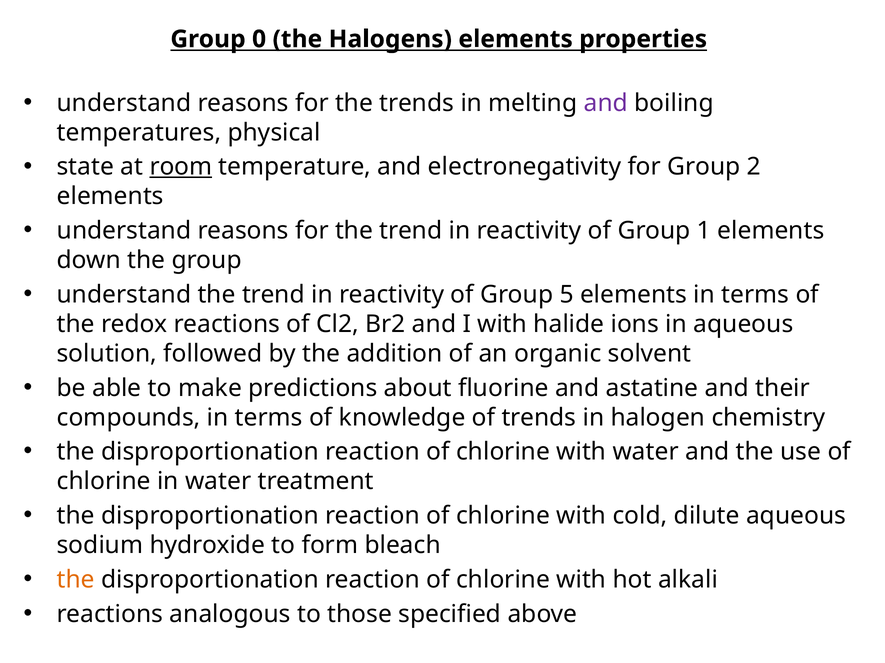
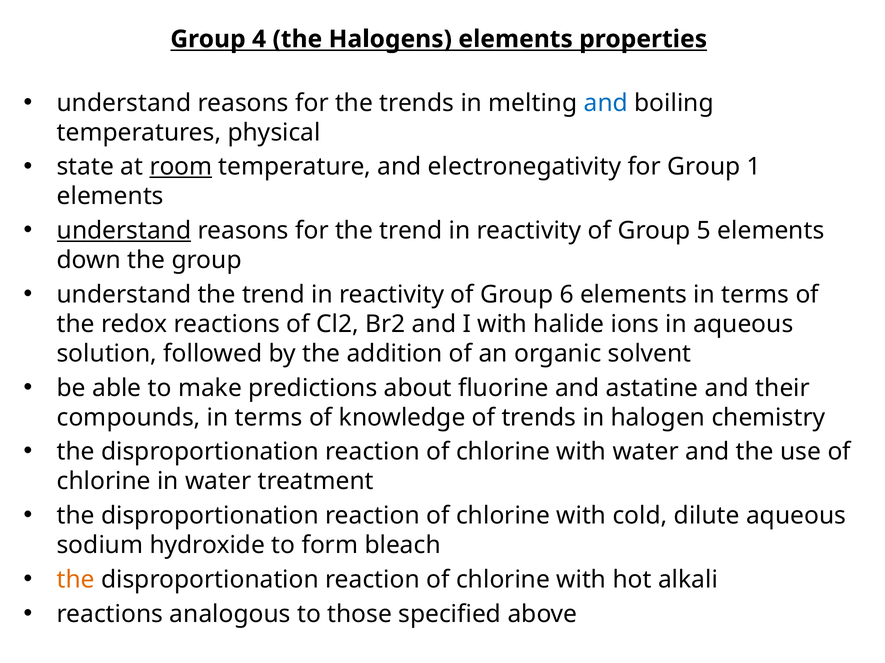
0: 0 -> 4 (259, 39)
and colour: purple -> blue (606, 103)
2: 2 -> 1 (754, 167)
understand underline: none -> present (124, 231)
1: 1 -> 5 (704, 231)
5: 5 -> 6 (567, 295)
